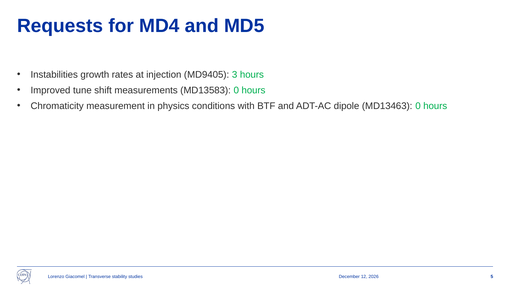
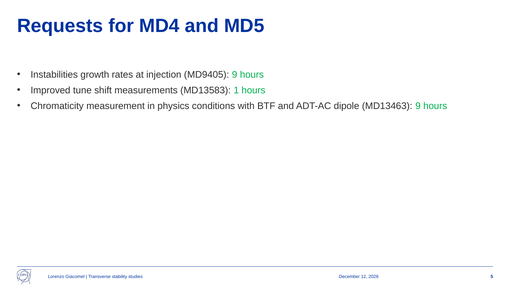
MD9405 3: 3 -> 9 (235, 75)
MD13583 0: 0 -> 1 (236, 90)
MD13463 0: 0 -> 9 (418, 106)
